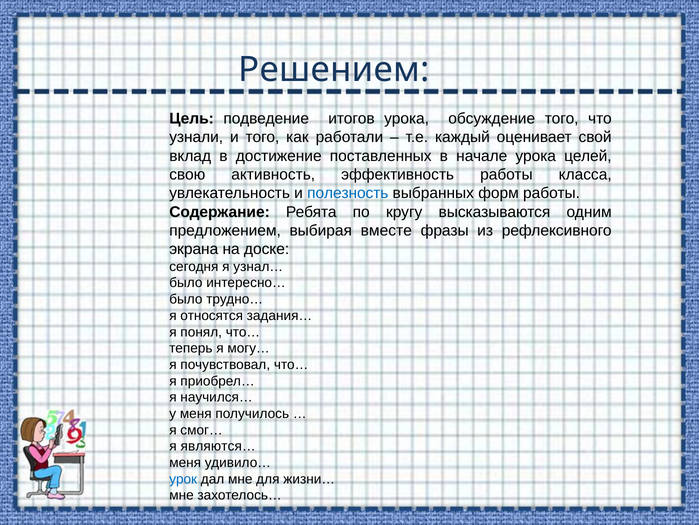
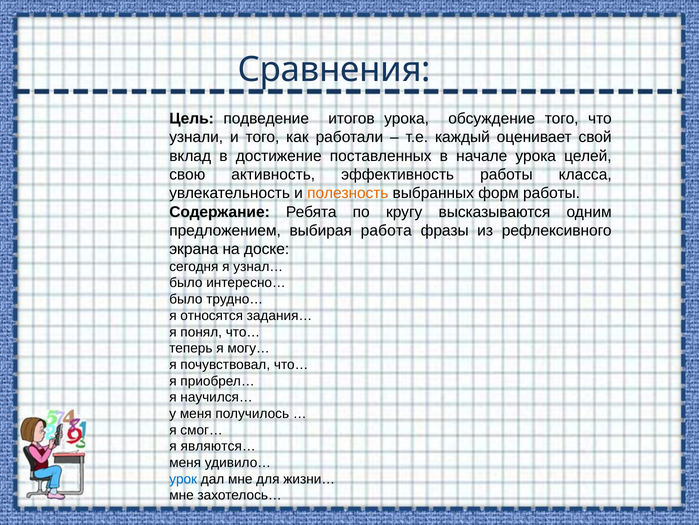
Решением: Решением -> Сравнения (334, 70)
полезность colour: blue -> orange (348, 193)
вместе: вместе -> работа (386, 230)
